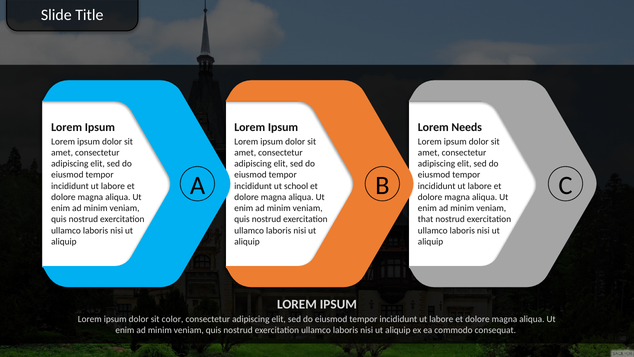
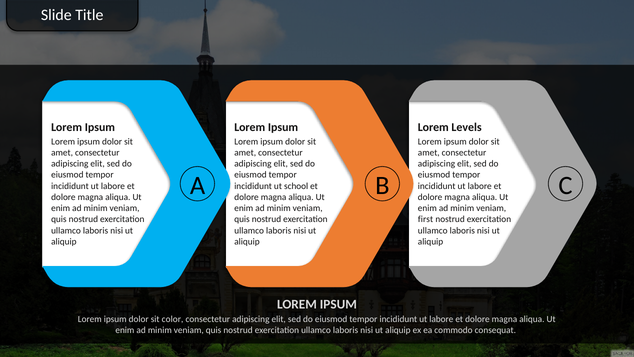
Needs: Needs -> Levels (467, 127)
that: that -> first (426, 219)
